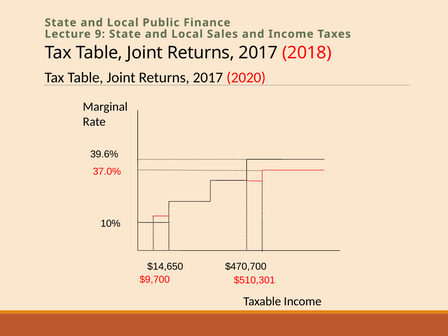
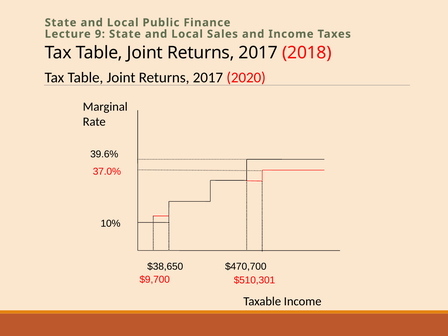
$14,650: $14,650 -> $38,650 (165, 266)
